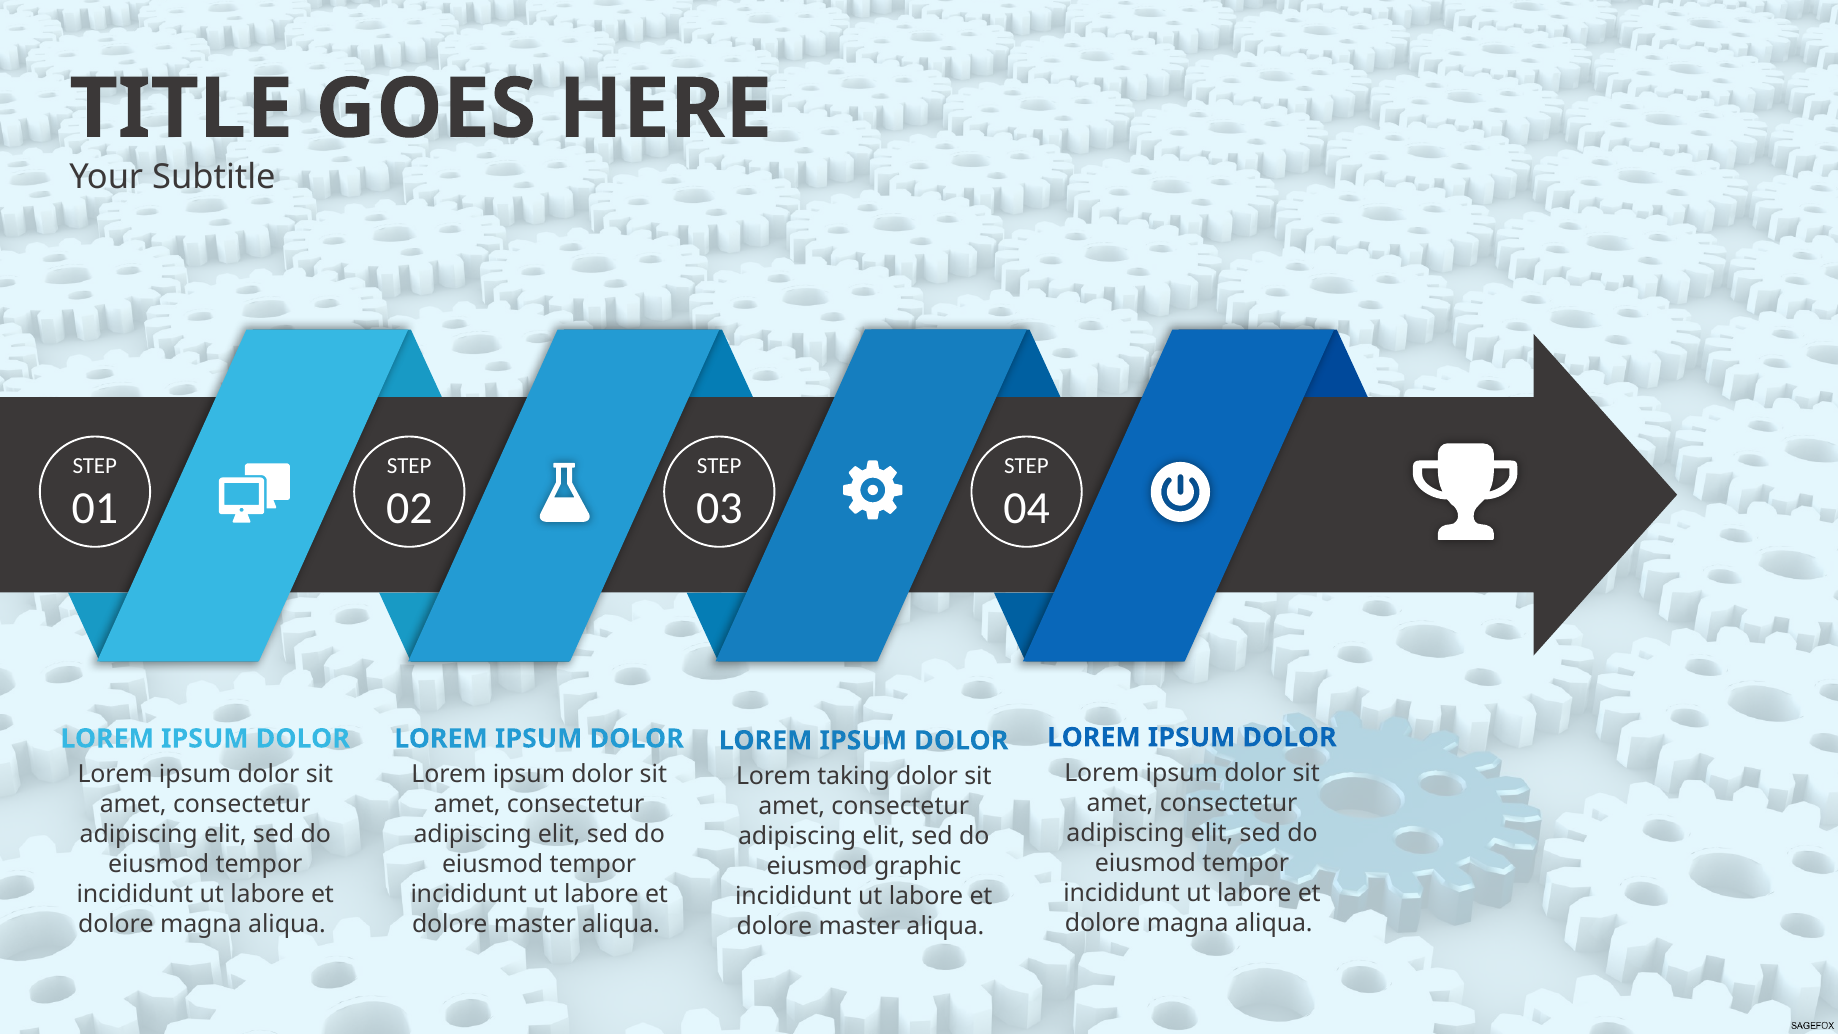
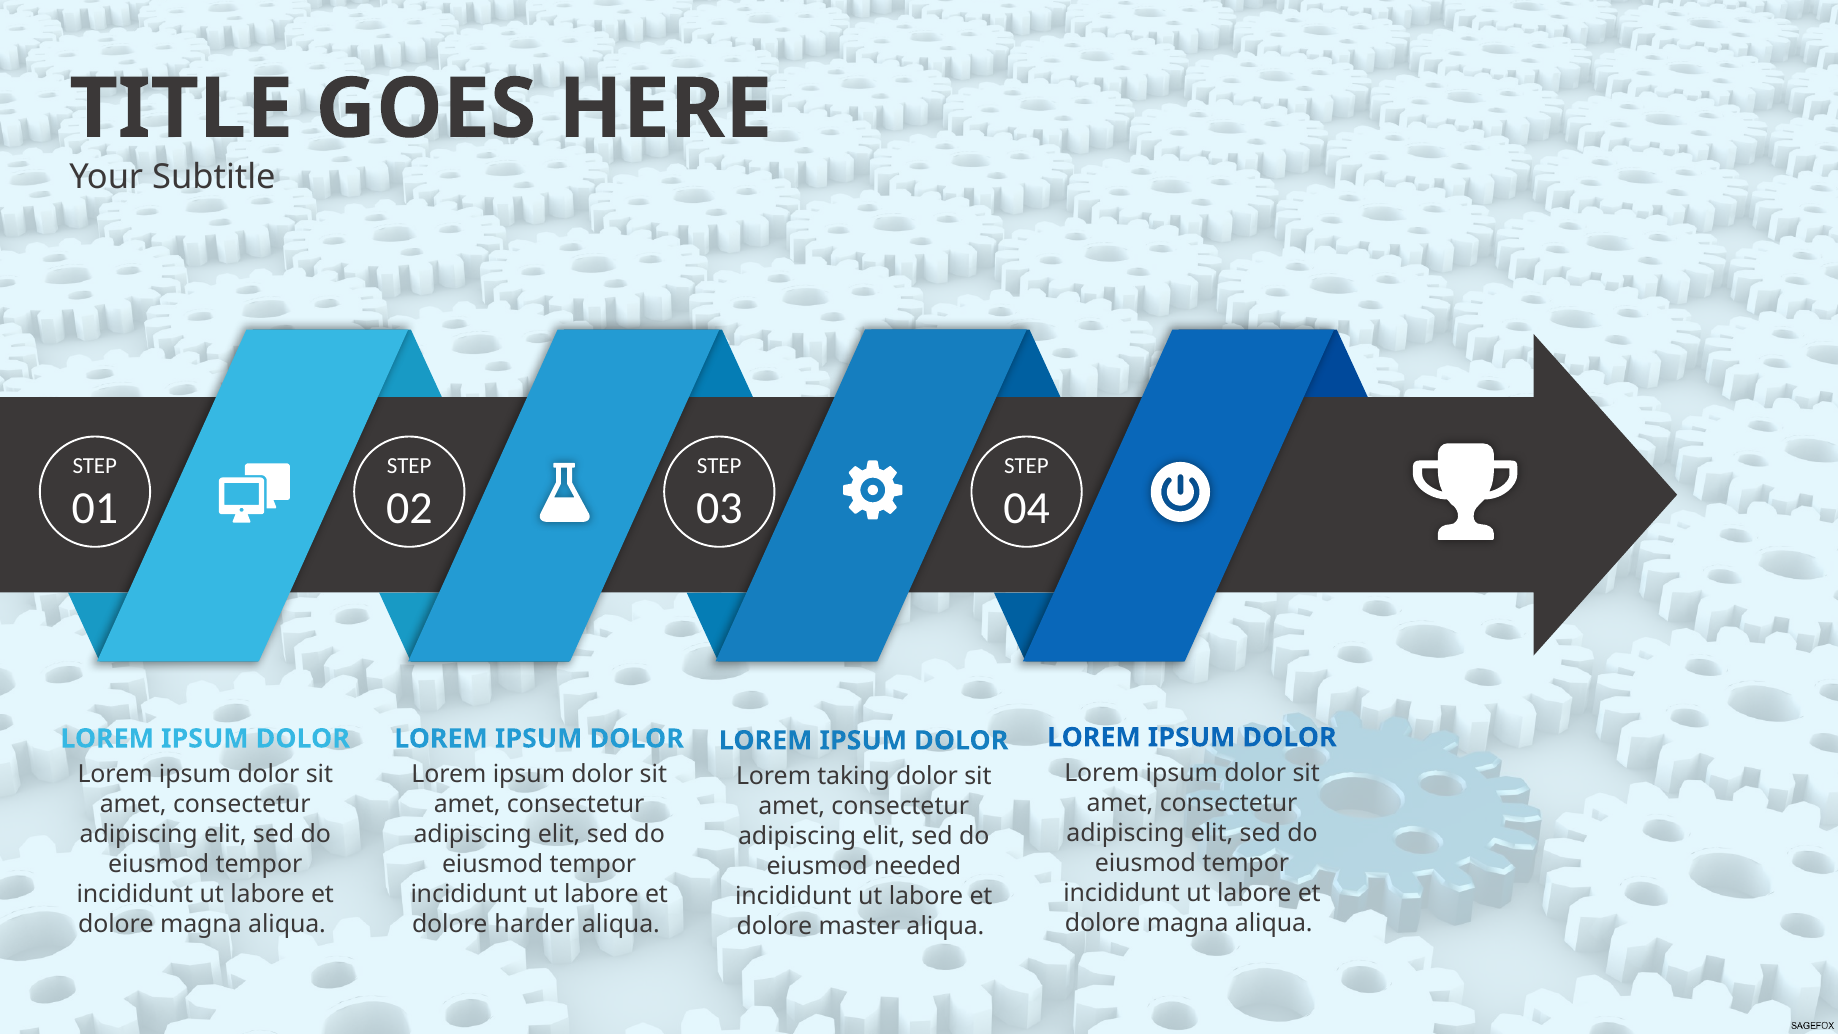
graphic: graphic -> needed (918, 866)
master: master -> harder (535, 924)
